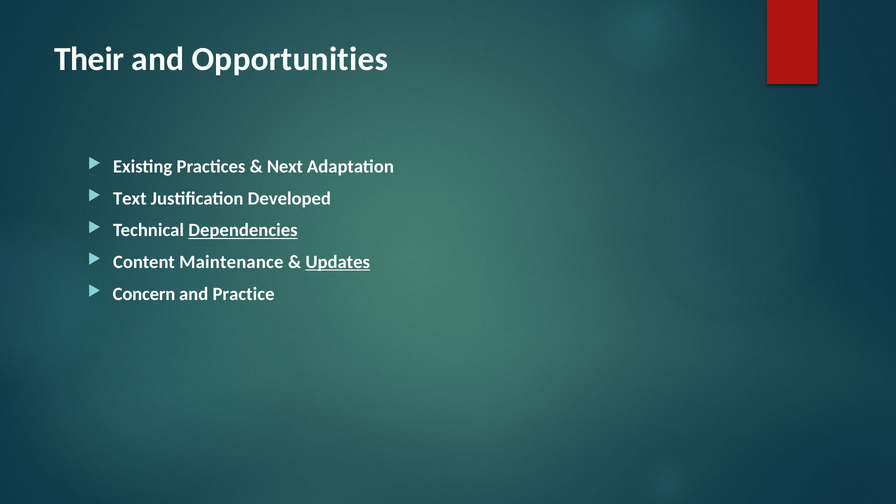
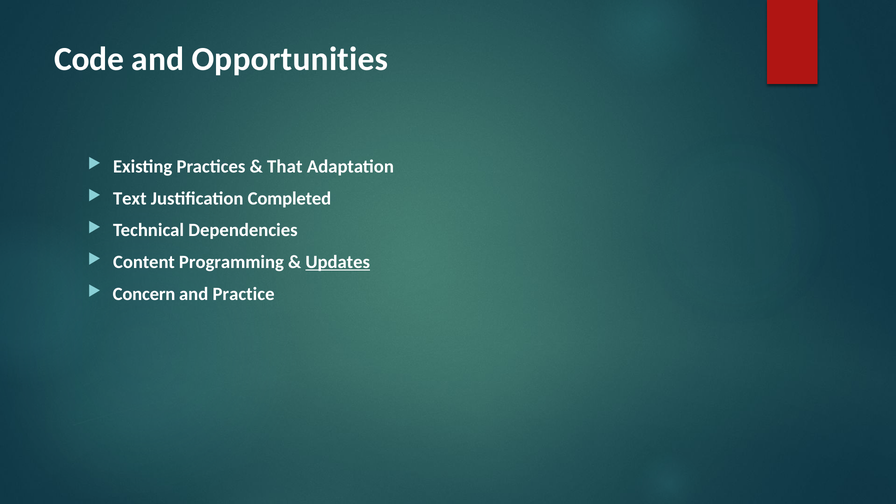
Their: Their -> Code (89, 59)
Next: Next -> That (285, 167)
Developed: Developed -> Completed (289, 199)
Dependencies underline: present -> none (243, 230)
Maintenance: Maintenance -> Programming (231, 262)
